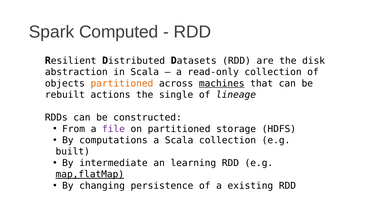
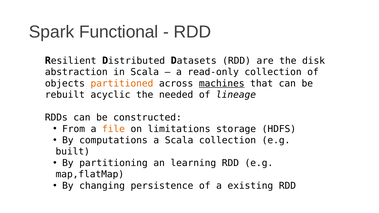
Computed: Computed -> Functional (119, 32)
actions: actions -> acyclic (111, 95)
single: single -> needed (176, 95)
file colour: purple -> orange (113, 129)
on partitioned: partitioned -> limitations (179, 129)
intermediate: intermediate -> partitioning (113, 163)
map,flatMap underline: present -> none (90, 174)
